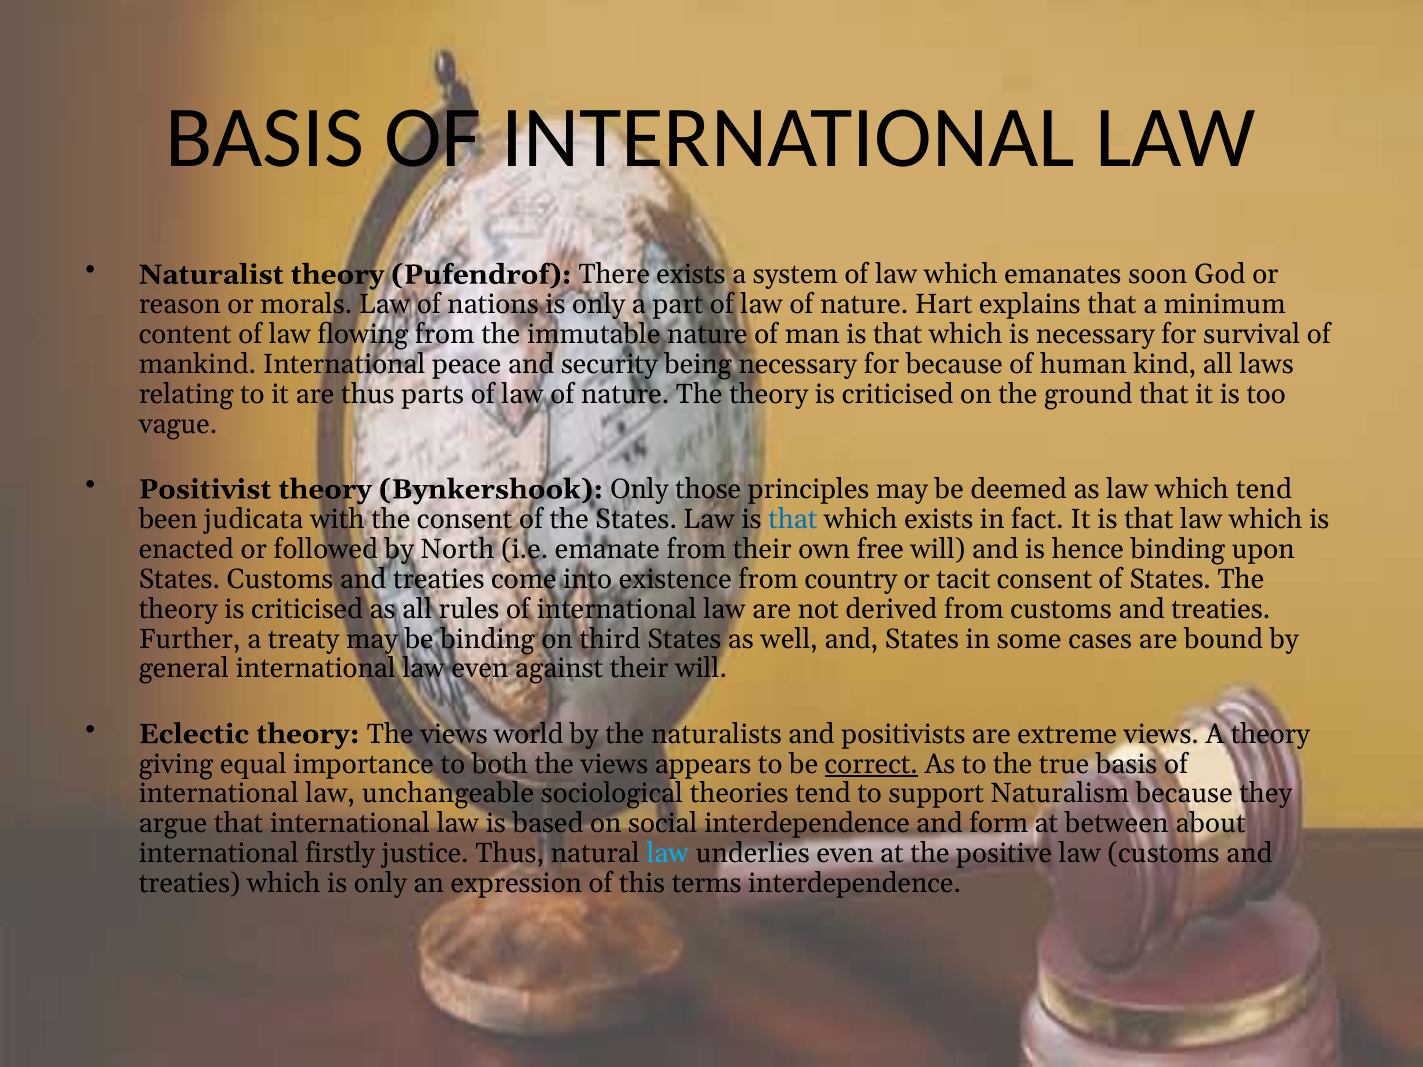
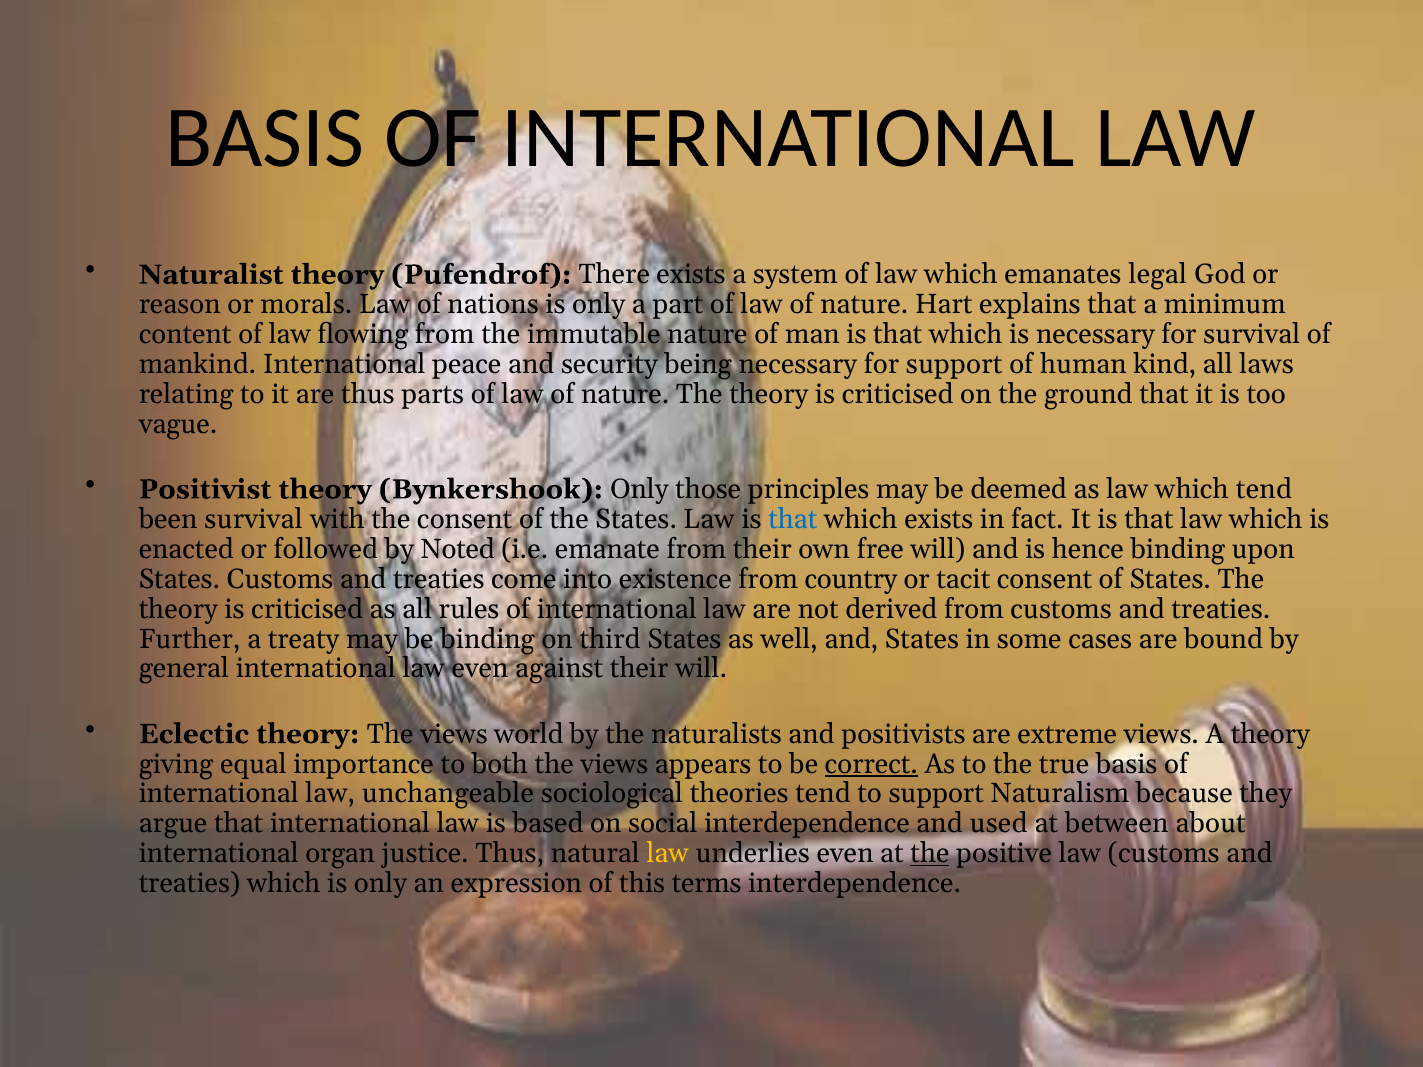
soon: soon -> legal (1158, 275)
for because: because -> support (954, 364)
been judicata: judicata -> survival (254, 519)
North: North -> Noted (458, 549)
form: form -> used (999, 824)
firstly: firstly -> organ (340, 854)
law colour: light blue -> yellow (668, 854)
the underline: none -> present (930, 854)
